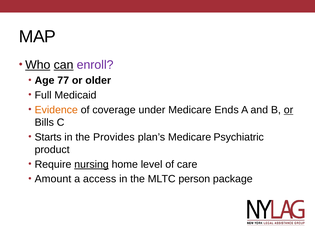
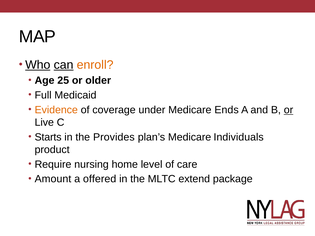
enroll colour: purple -> orange (95, 65)
77: 77 -> 25 (63, 81)
Bills: Bills -> Live (44, 123)
Psychiatric: Psychiatric -> Individuals (239, 137)
nursing underline: present -> none (91, 165)
access: access -> offered (100, 179)
person: person -> extend (194, 179)
